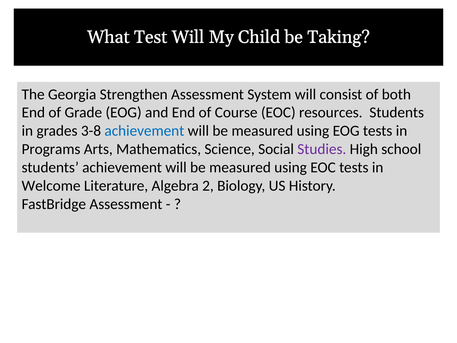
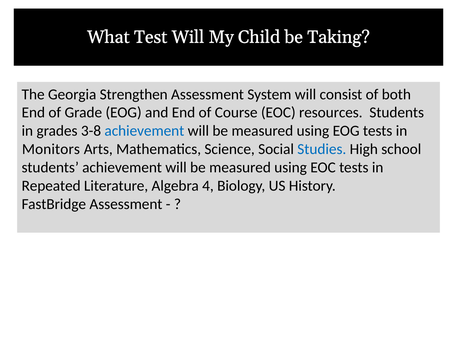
Programs: Programs -> Monitors (51, 149)
Studies colour: purple -> blue (322, 149)
Welcome: Welcome -> Repeated (51, 186)
2: 2 -> 4 (208, 186)
